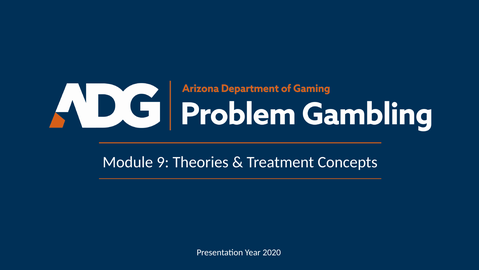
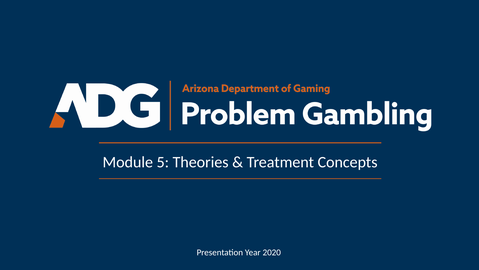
9: 9 -> 5 (163, 162)
